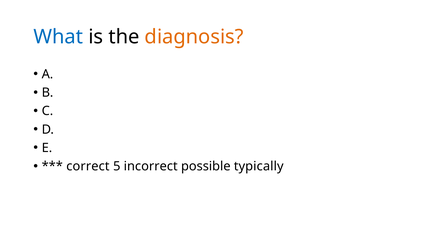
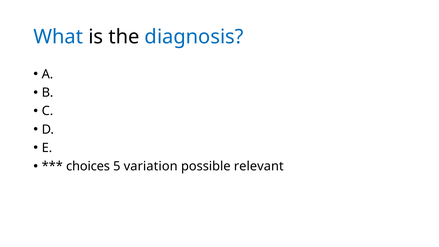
diagnosis colour: orange -> blue (194, 37)
correct: correct -> choices (88, 166)
incorrect: incorrect -> variation (151, 166)
typically: typically -> relevant (259, 166)
